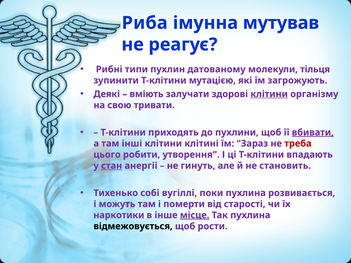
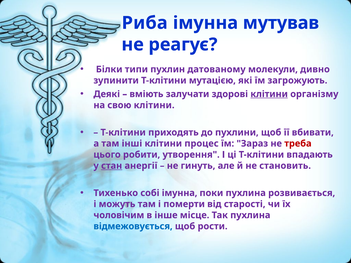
Рибні: Рибні -> Білки (109, 69)
тільця: тільця -> дивно (315, 69)
свою тривати: тривати -> клітини (154, 105)
вбивати underline: present -> none (313, 133)
клітині: клітині -> процес (202, 144)
собі вугіллі: вугіллі -> імунна (180, 193)
наркотики: наркотики -> чоловічим (119, 215)
місце underline: present -> none (195, 215)
відмежовується colour: black -> blue (133, 226)
